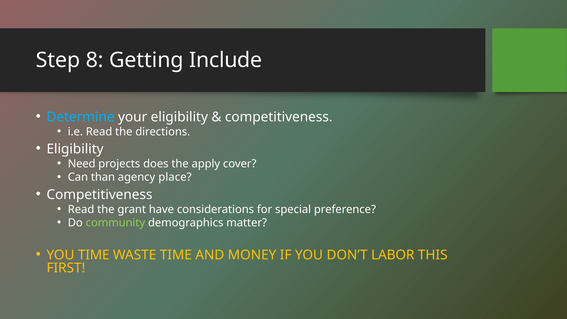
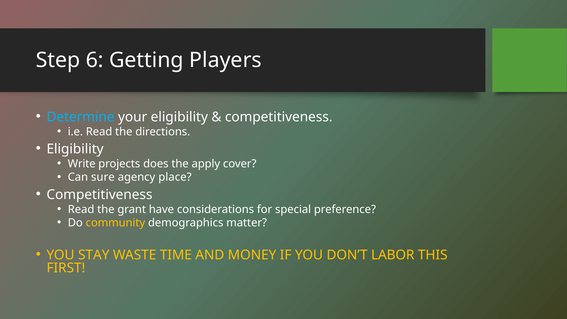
8: 8 -> 6 (95, 60)
Include: Include -> Players (225, 60)
Need: Need -> Write (82, 164)
than: than -> sure (103, 177)
community colour: light green -> yellow (115, 223)
YOU TIME: TIME -> STAY (94, 255)
